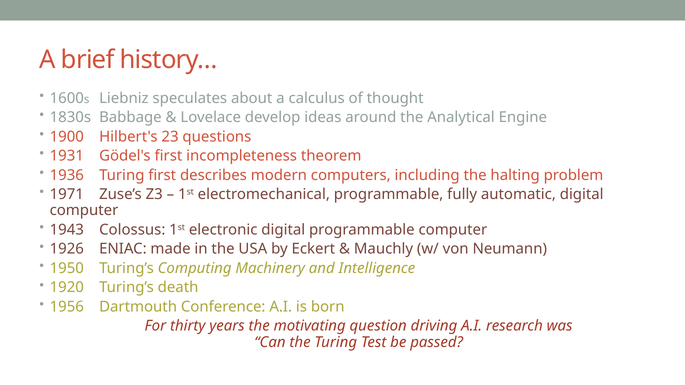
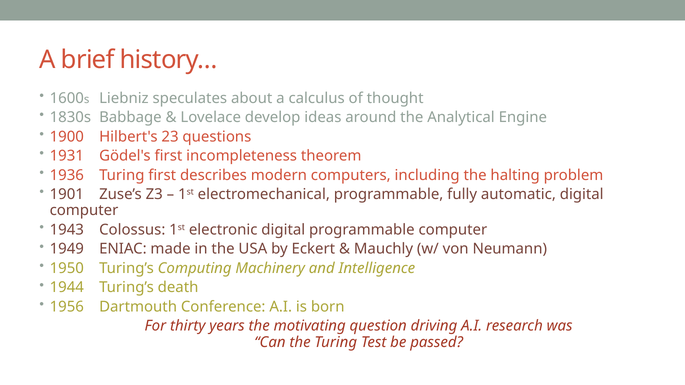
1971: 1971 -> 1901 (67, 195)
1926: 1926 -> 1949 (67, 249)
1920: 1920 -> 1944 (67, 288)
